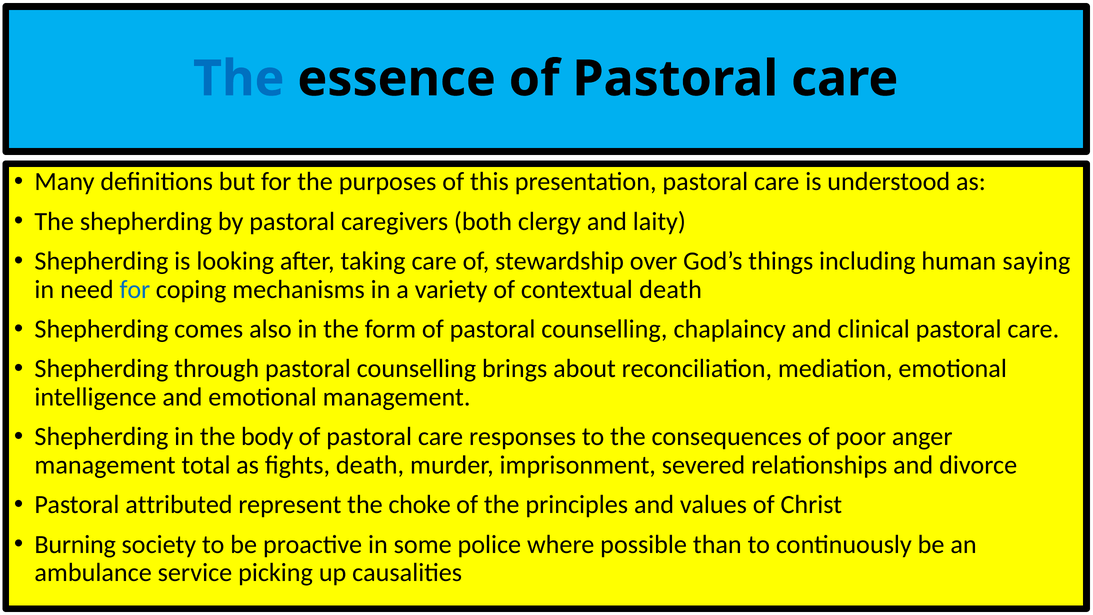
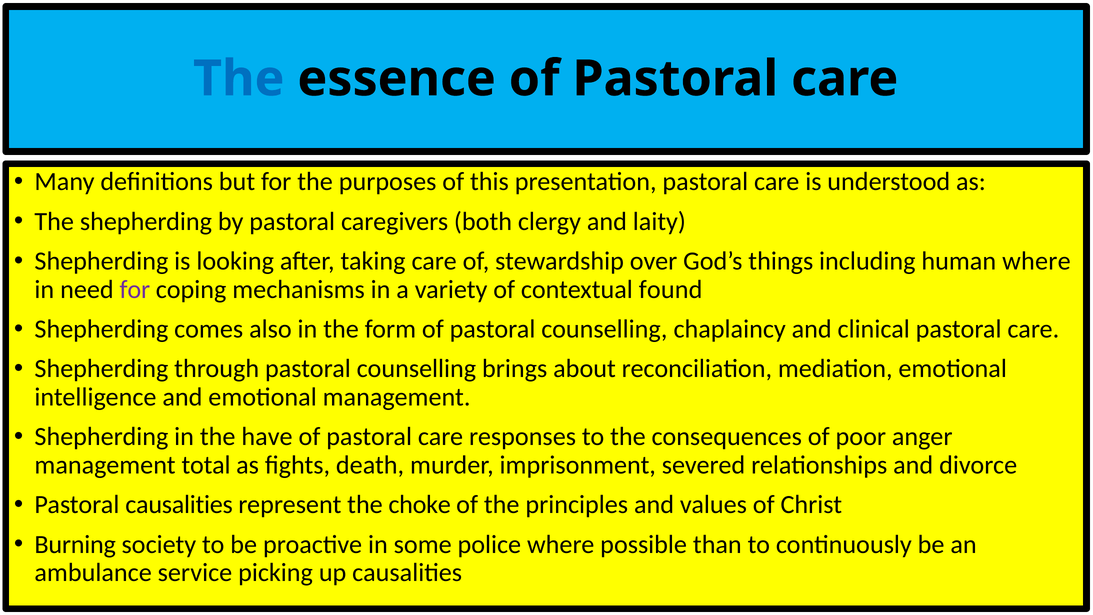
human saying: saying -> where (1036, 261)
for colour: blue -> purple (135, 289)
contextual death: death -> found (671, 289)
body: body -> have (267, 437)
Pastoral attributed: attributed -> causalities (179, 505)
